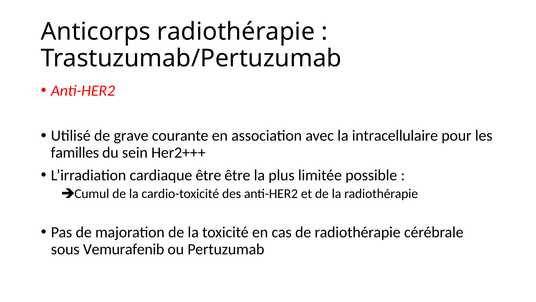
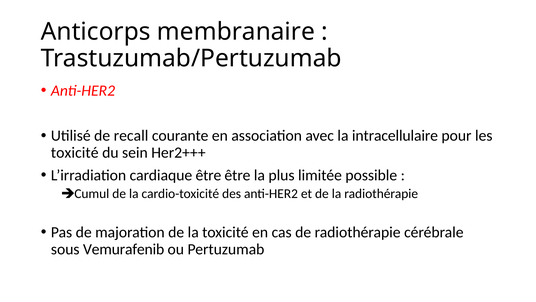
Anticorps radiothérapie: radiothérapie -> membranaire (236, 32)
grave: grave -> recall (131, 136)
familles: familles -> toxicité (75, 152)
